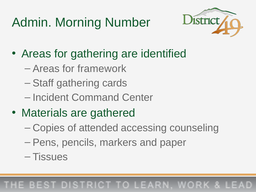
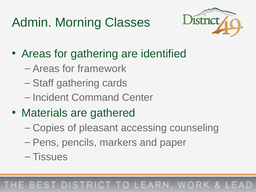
Number: Number -> Classes (128, 22)
attended: attended -> pleasant (98, 128)
